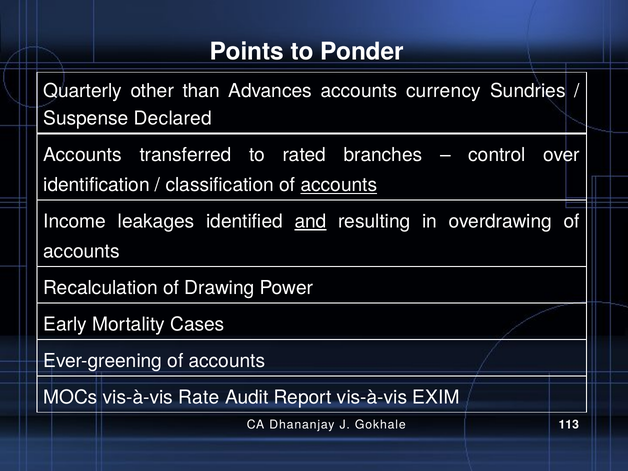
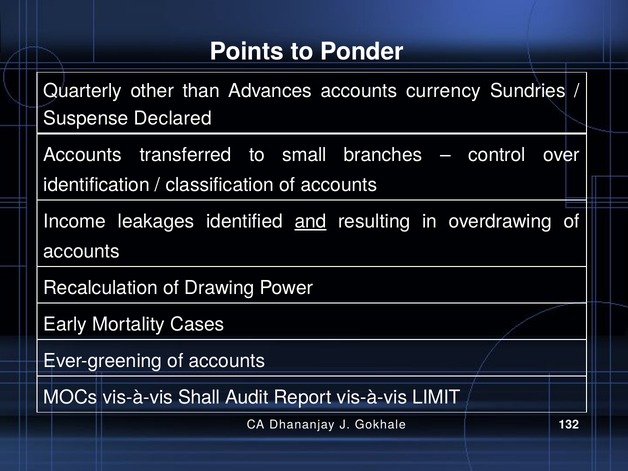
rated: rated -> small (304, 155)
accounts underline: present -> none (339, 185)
Rate: Rate -> Shall (199, 397)
EXIM: EXIM -> LIMIT (436, 397)
113: 113 -> 132 (569, 425)
